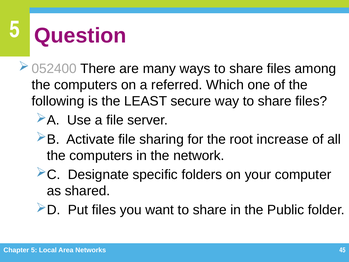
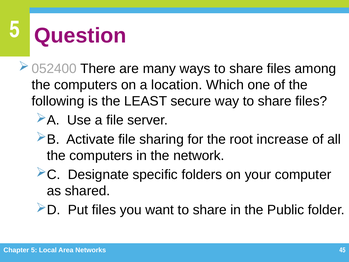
referred: referred -> location (177, 85)
